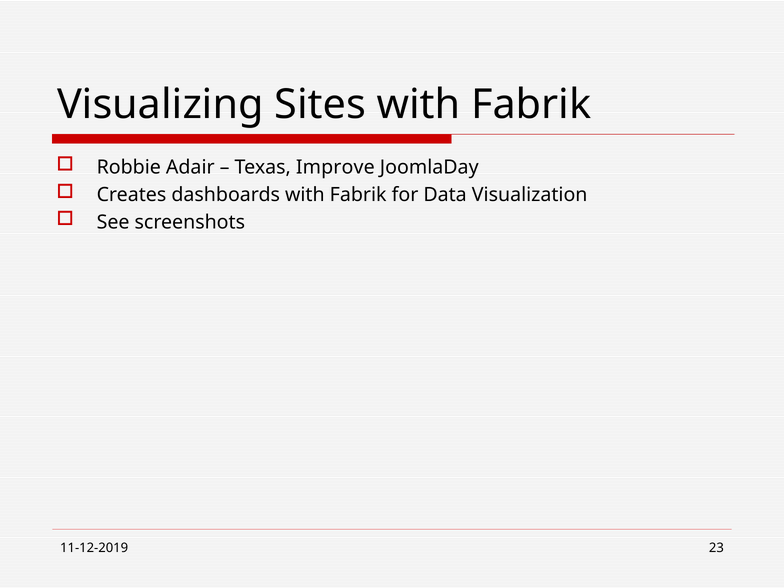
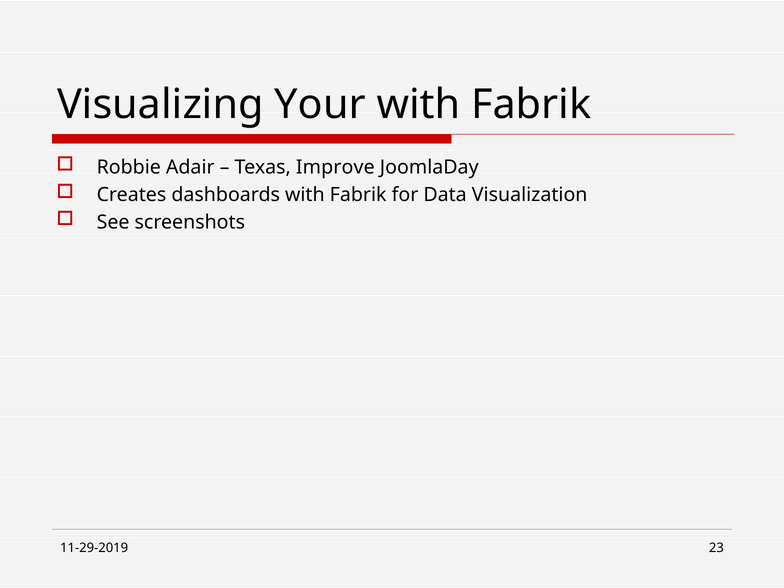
Sites: Sites -> Your (320, 105)
11-12-2019: 11-12-2019 -> 11-29-2019 (94, 548)
